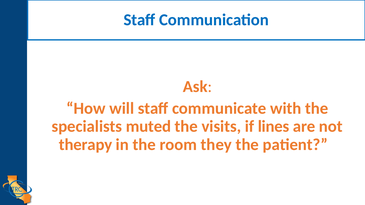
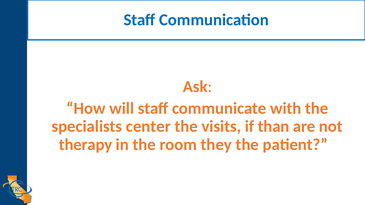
muted: muted -> center (148, 127)
lines: lines -> than (274, 127)
